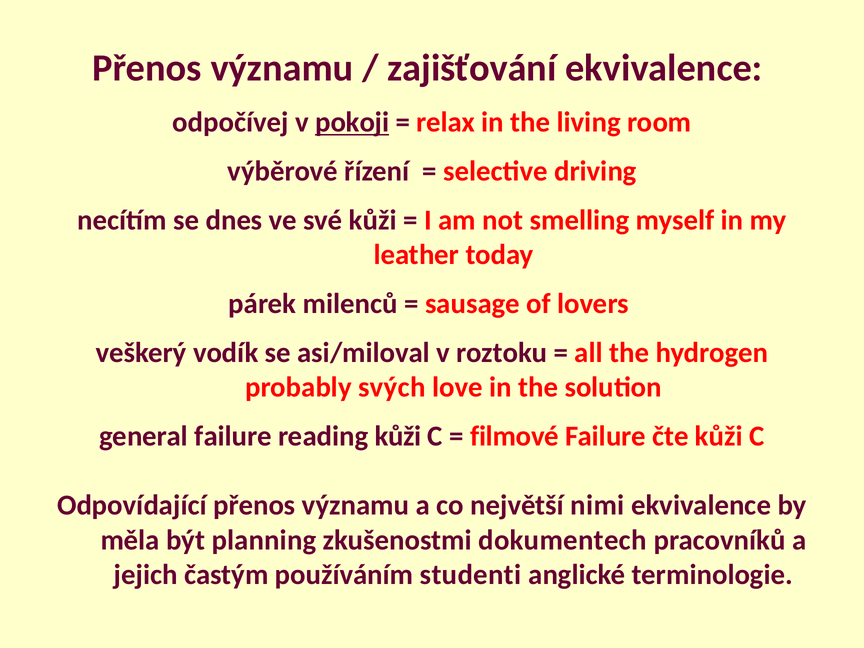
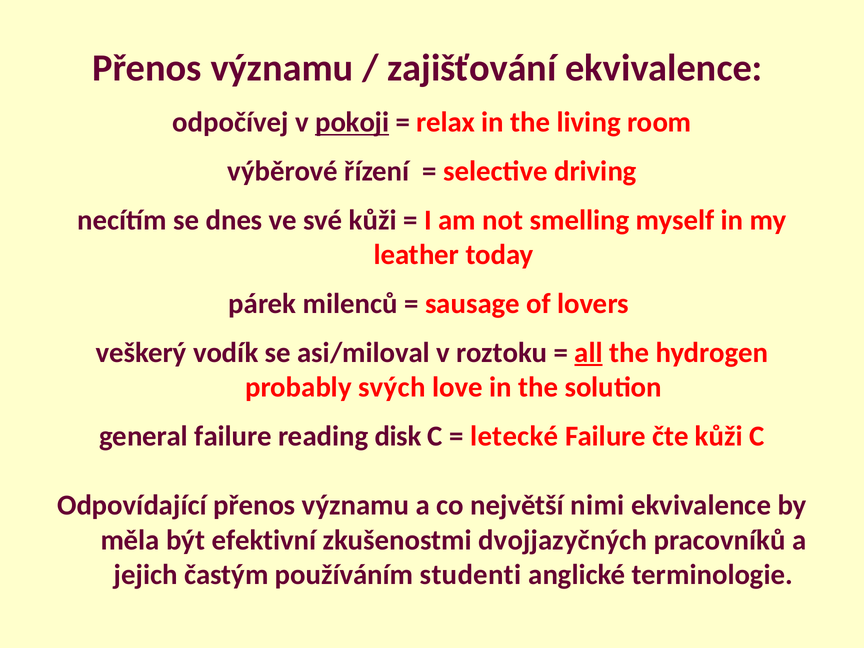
all underline: none -> present (589, 353)
reading kůži: kůži -> disk (398, 436)
filmové: filmové -> letecké (514, 436)
planning: planning -> efektivní (264, 540)
dokumentech: dokumentech -> dvojjazyčných (563, 540)
